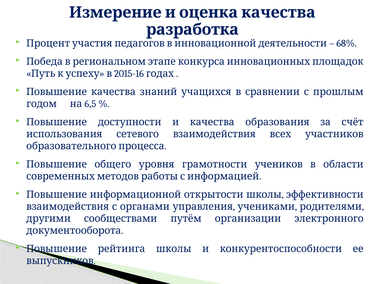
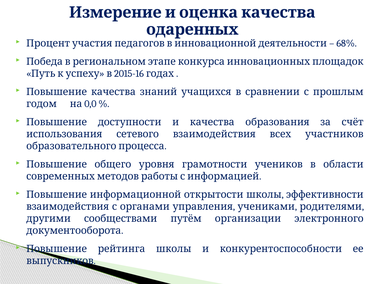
разработка: разработка -> одаренных (192, 29)
6,5: 6,5 -> 0,0 (90, 104)
